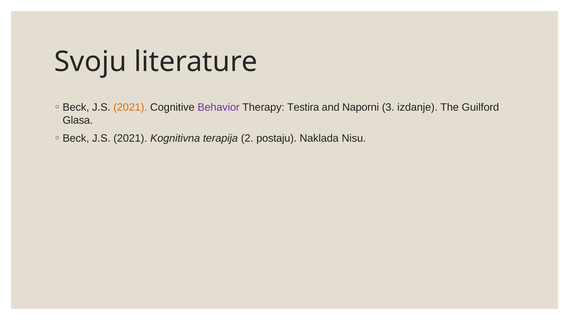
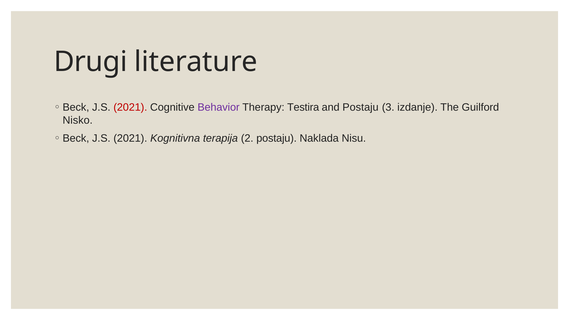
Svoju: Svoju -> Drugi (91, 62)
2021 colour: orange -> red (130, 107)
and Naporni: Naporni -> Postaju (361, 107)
Glasa: Glasa -> Nisko (78, 120)
